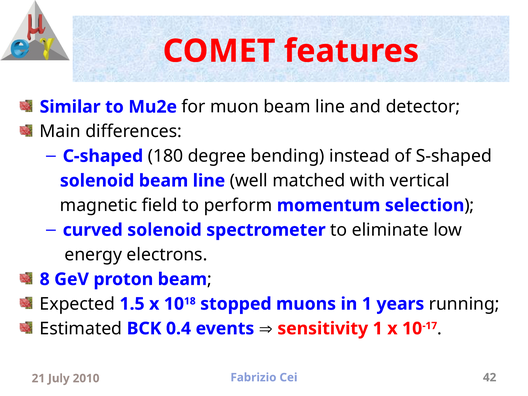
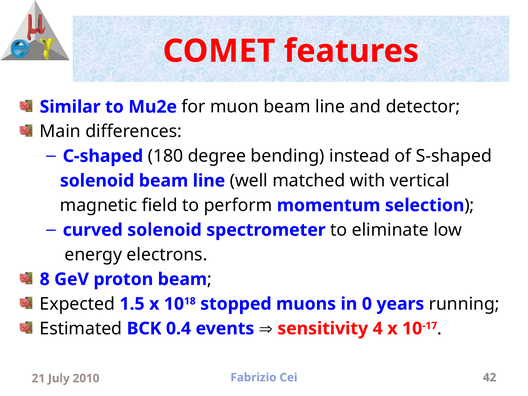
in 1: 1 -> 0 (367, 304)
sensitivity 1: 1 -> 4 (378, 329)
